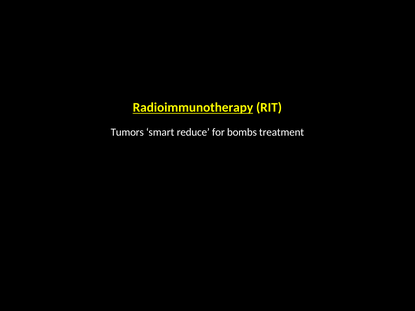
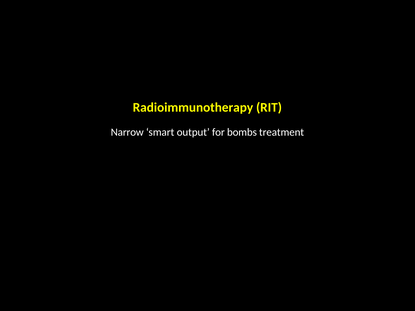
Radioimmunotherapy underline: present -> none (193, 108)
Tumors: Tumors -> Narrow (127, 132)
reduce: reduce -> output (193, 132)
